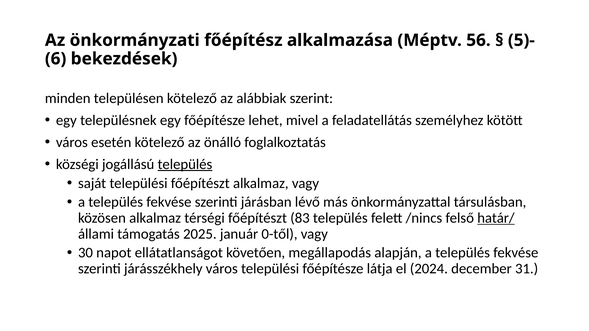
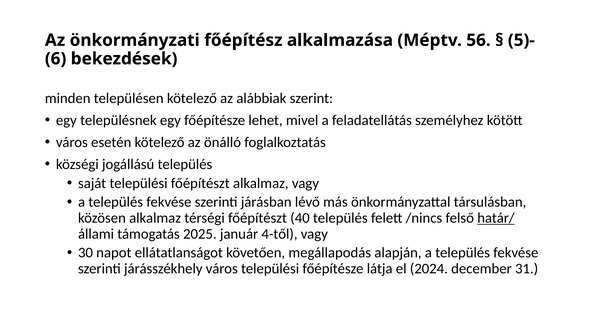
település underline: present -> none (185, 164)
83: 83 -> 40 (300, 218)
0-től: 0-től -> 4-től (280, 234)
